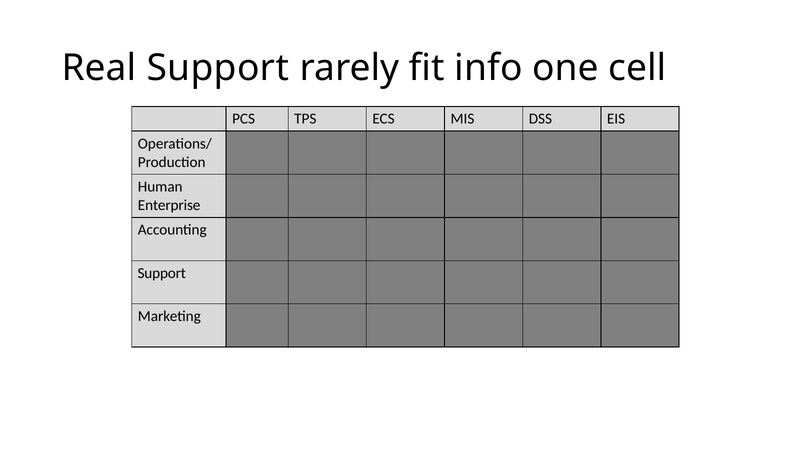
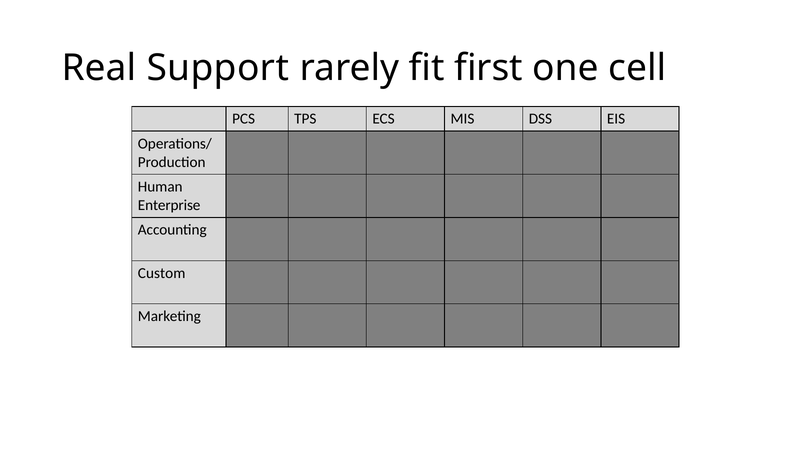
info: info -> first (489, 68)
Support: Support -> Custom (162, 273)
